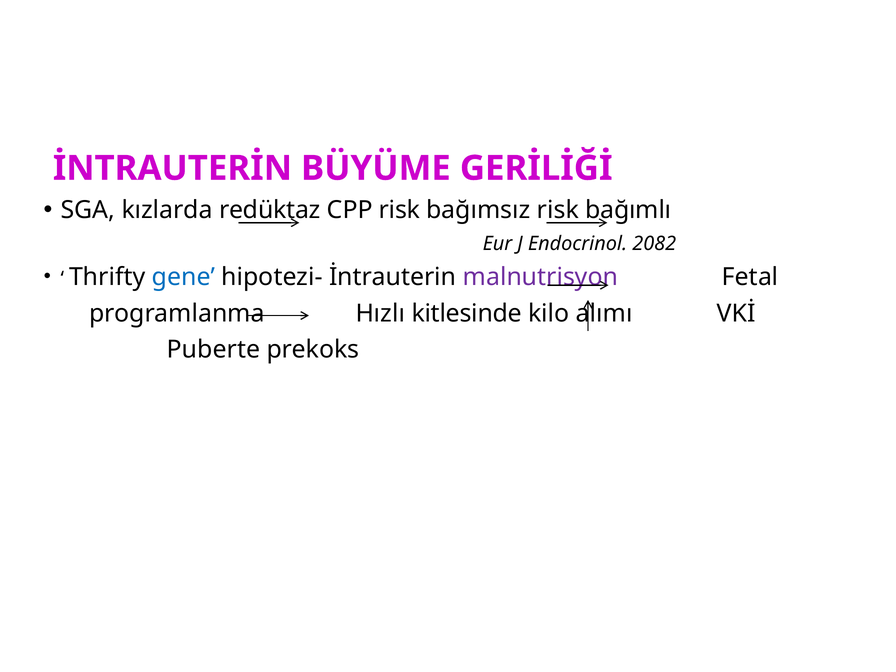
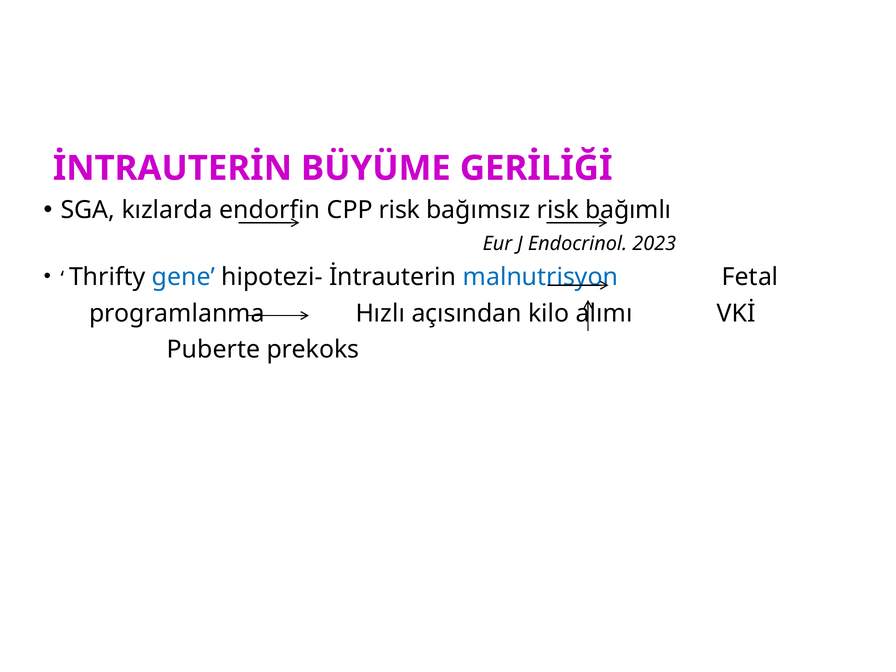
redüktaz: redüktaz -> endorfin (270, 210)
2082: 2082 -> 2023 (654, 244)
malnutrisyon colour: purple -> blue (540, 277)
kitlesinde: kitlesinde -> açısından (467, 313)
